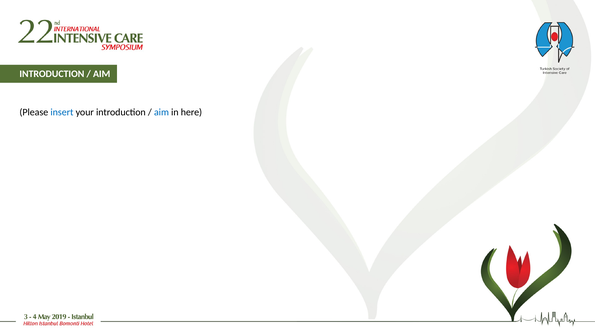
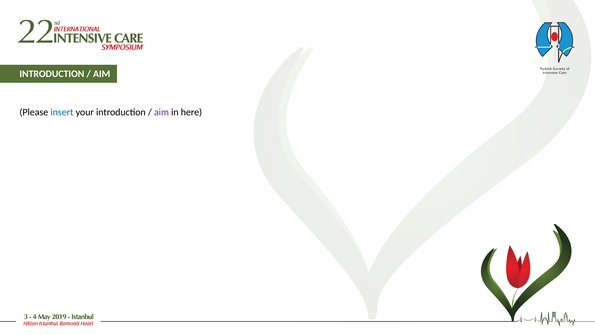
aim colour: blue -> purple (161, 112)
